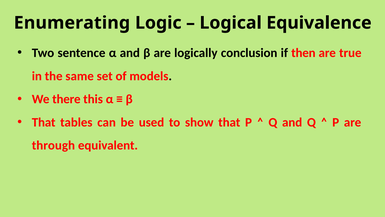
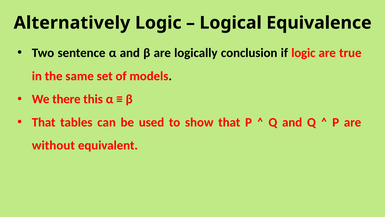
Enumerating: Enumerating -> Alternatively (72, 23)
if then: then -> logic (303, 53)
through: through -> without (53, 145)
